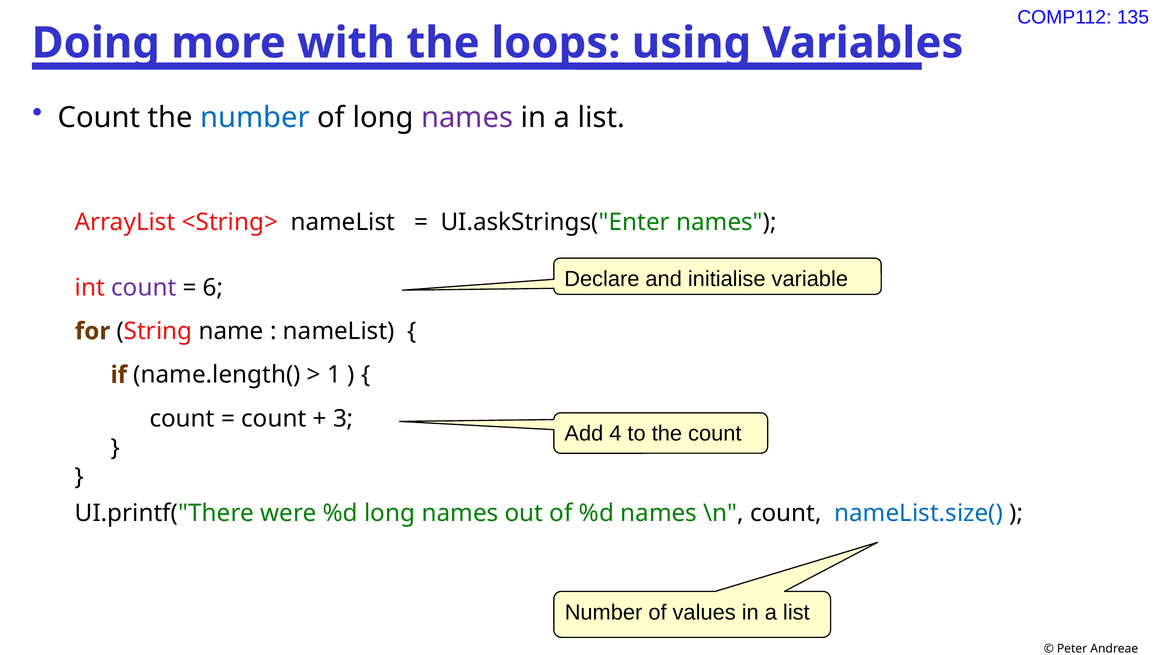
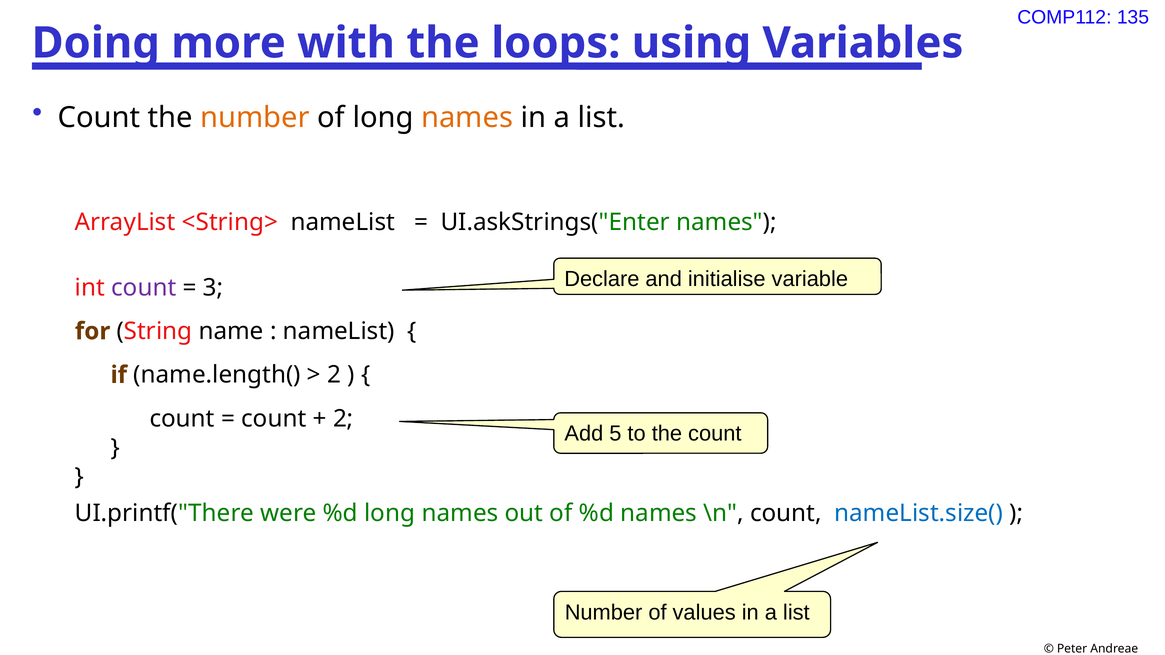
number colour: blue -> orange (255, 118)
names colour: purple -> orange (467, 118)
6: 6 -> 3 (213, 288)
1: 1 -> 2 (334, 375)
3: 3 -> 2 (343, 419)
4: 4 -> 5 (615, 434)
